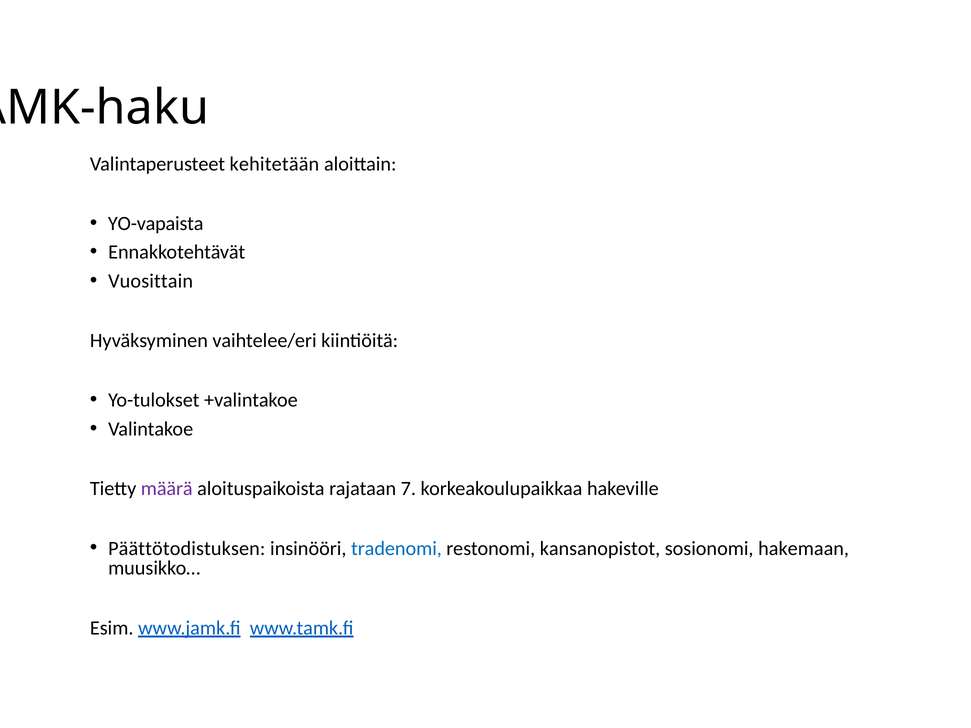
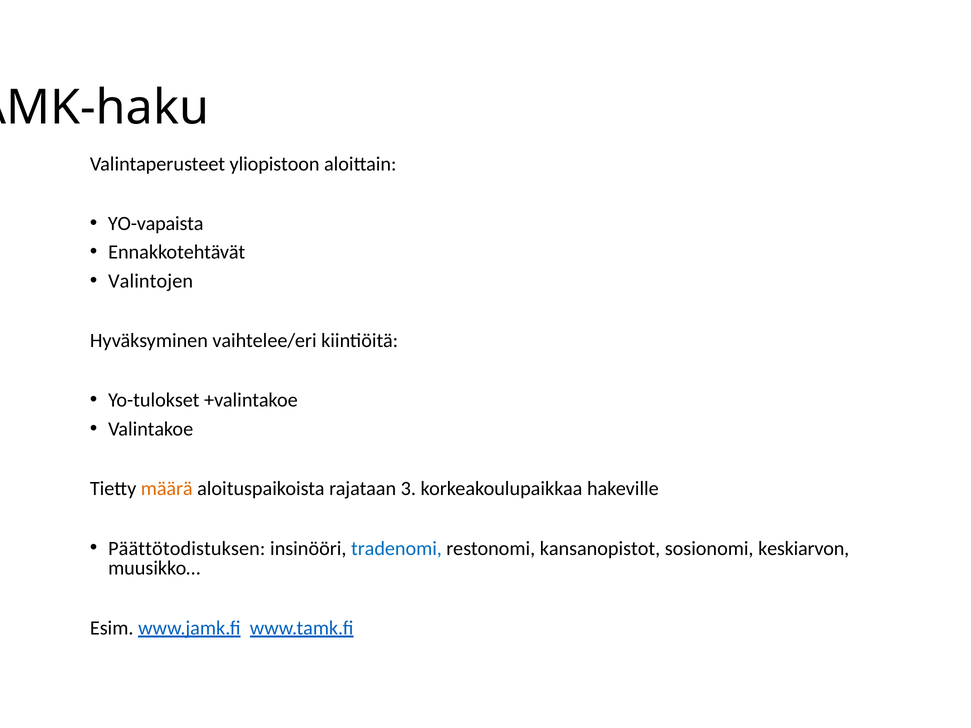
kehitetään: kehitetään -> yliopistoon (275, 164)
Vuosittain: Vuosittain -> Valintojen (151, 281)
määrä colour: purple -> orange (167, 489)
7: 7 -> 3 (408, 489)
hakemaan: hakemaan -> keskiarvon (804, 549)
